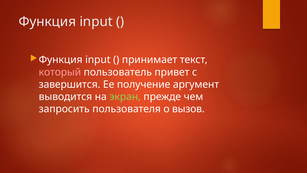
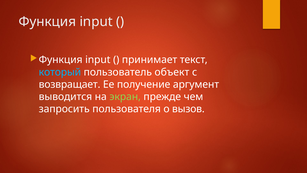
который colour: pink -> light blue (60, 72)
привет: привет -> объект (172, 72)
завершится: завершится -> возвращает (70, 84)
